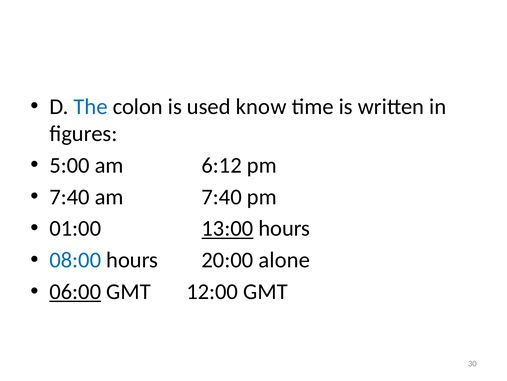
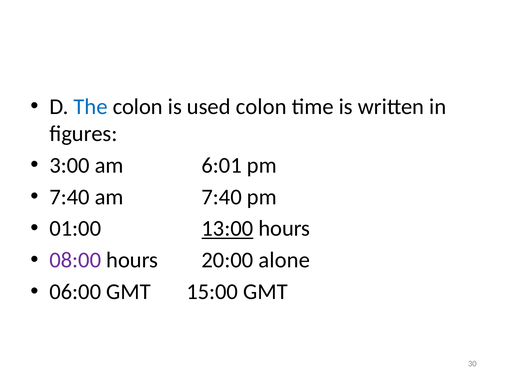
used know: know -> colon (261, 106)
5:00: 5:00 -> 3:00 (70, 165)
6:12: 6:12 -> 6:01 (222, 165)
08:00 colour: blue -> purple (75, 260)
06:00 underline: present -> none (75, 291)
12:00: 12:00 -> 15:00 (212, 291)
